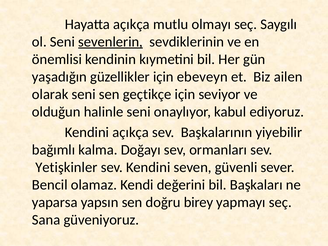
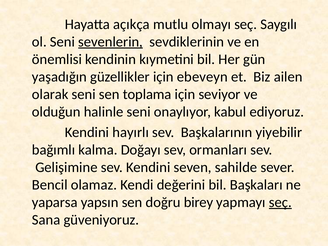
geçtikçe: geçtikçe -> toplama (147, 94)
Kendini açıkça: açıkça -> hayırlı (131, 132)
Yetişkinler: Yetişkinler -> Gelişimine (66, 167)
güvenli: güvenli -> sahilde (236, 167)
seç underline: none -> present (280, 202)
